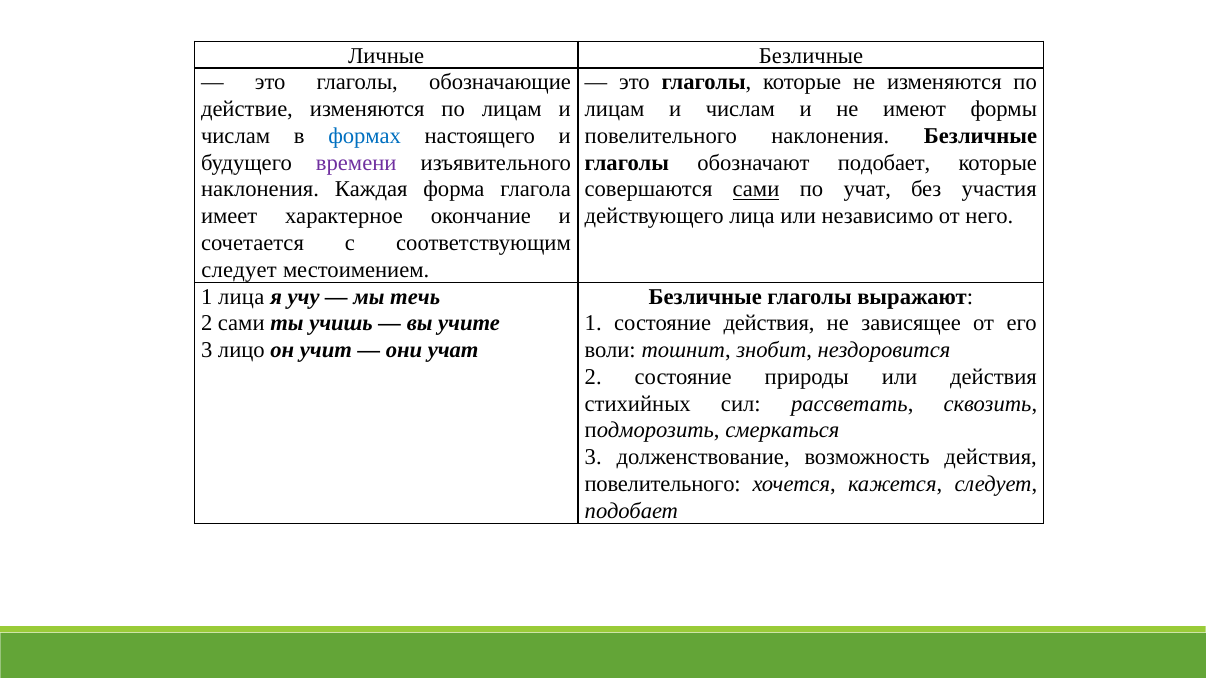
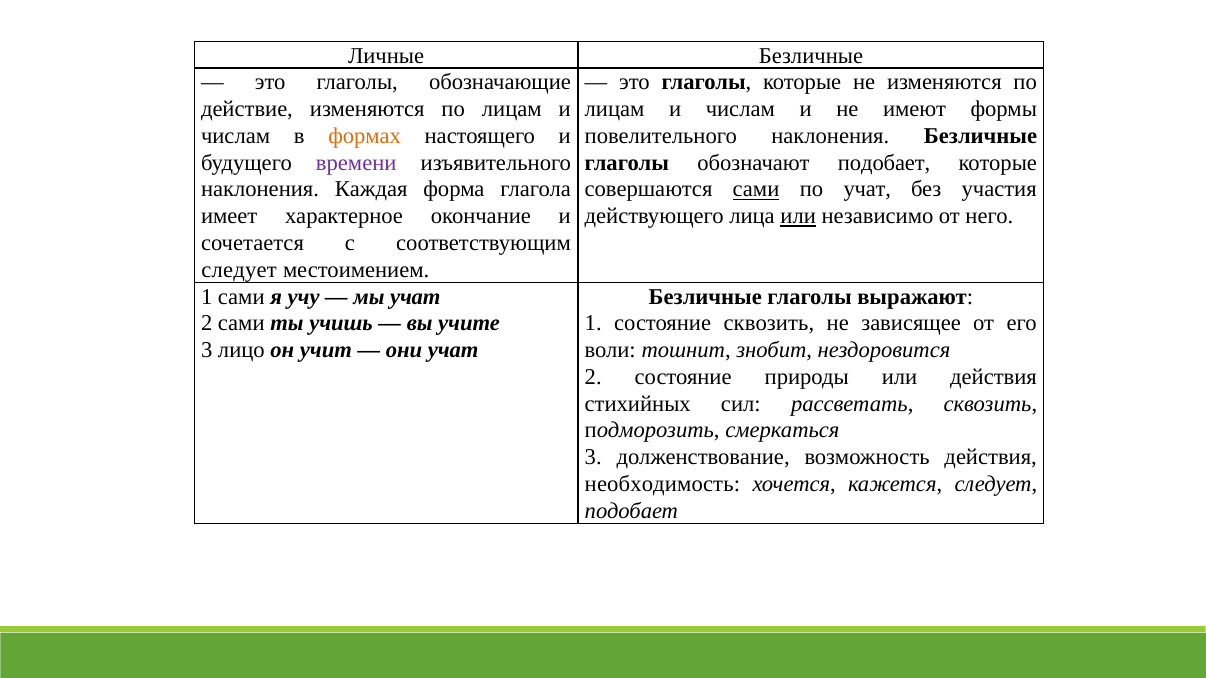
формах colour: blue -> orange (365, 136)
или underline: none -> present (798, 216)
1 лица: лица -> сами (241, 297)
мы течь: течь -> учат (415, 297)
состояние действия: действия -> сквозить (769, 324)
повелительного: повелительного -> необходимость (662, 484)
